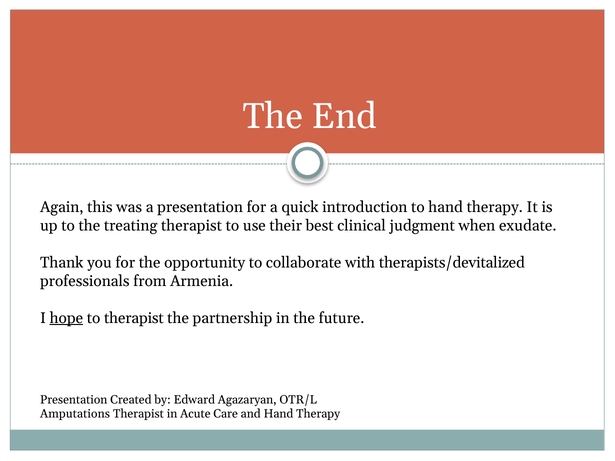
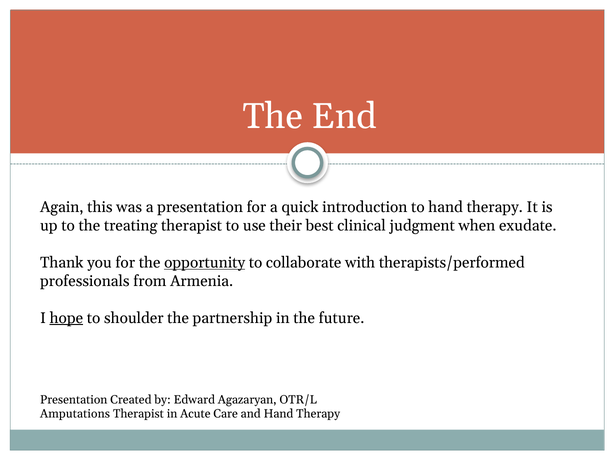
opportunity underline: none -> present (205, 263)
therapists/devitalized: therapists/devitalized -> therapists/performed (452, 263)
to therapist: therapist -> shoulder (134, 318)
